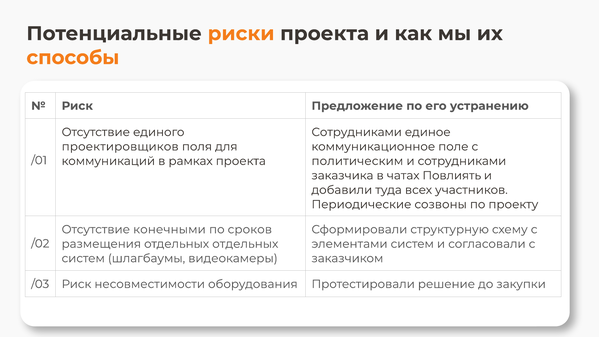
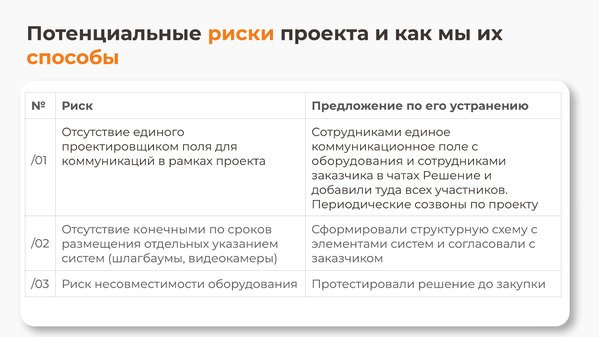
проектировщиков: проектировщиков -> проектировщиком (120, 147)
политическим: политическим -> оборудования (357, 161)
чатах Повлиять: Повлиять -> Решение (452, 175)
отдельных отдельных: отдельных -> указанием (245, 244)
